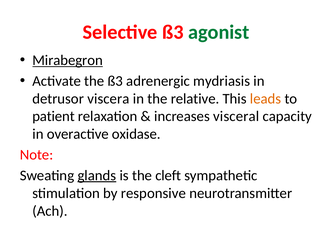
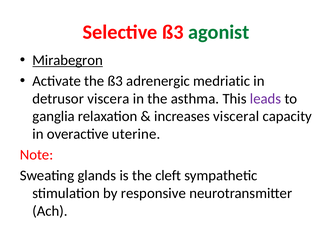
mydriasis: mydriasis -> medriatic (222, 81)
relative: relative -> asthma (195, 99)
leads colour: orange -> purple (266, 99)
patient: patient -> ganglia (54, 116)
oxidase: oxidase -> uterine (136, 134)
glands underline: present -> none (97, 175)
